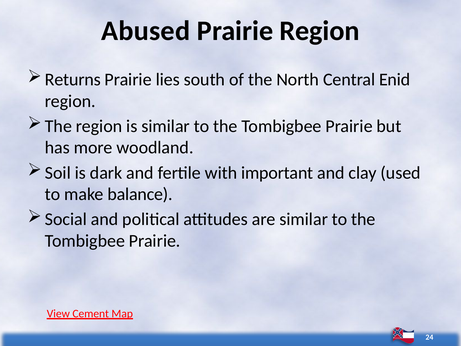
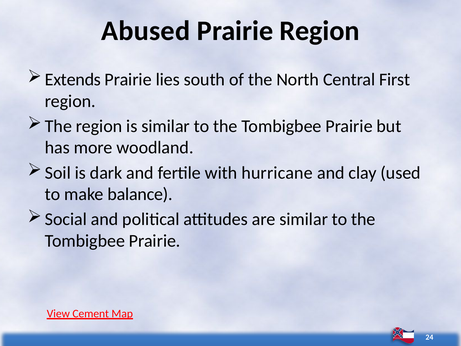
Returns: Returns -> Extends (73, 80)
Enid: Enid -> First (395, 80)
important: important -> hurricane (277, 173)
